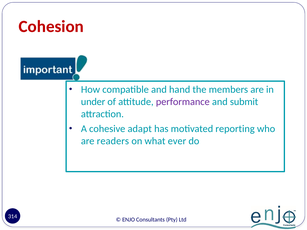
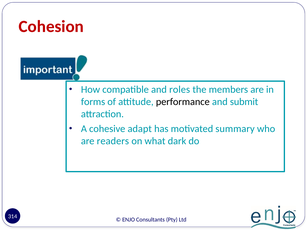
hand: hand -> roles (180, 90)
under: under -> forms (93, 102)
performance colour: purple -> black (183, 102)
reporting: reporting -> summary (235, 129)
ever: ever -> dark (177, 141)
